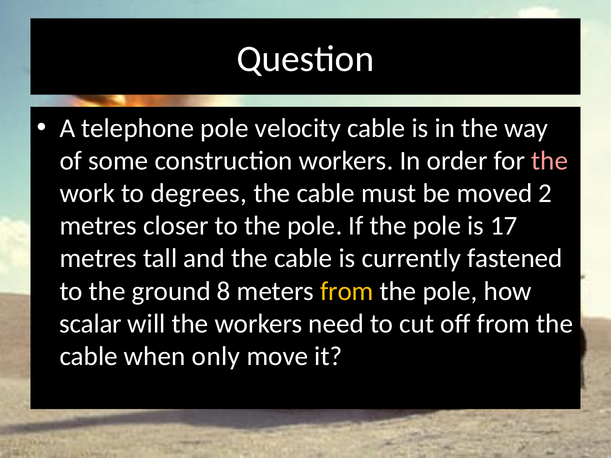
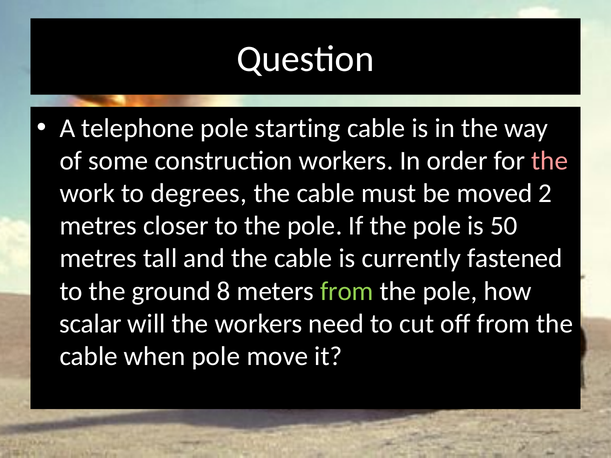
velocity: velocity -> starting (298, 128)
17: 17 -> 50 (504, 226)
from colour: yellow -> light green (347, 291)
when only: only -> pole (216, 357)
